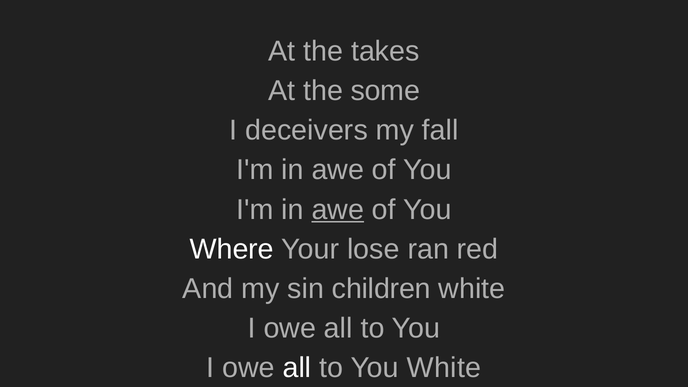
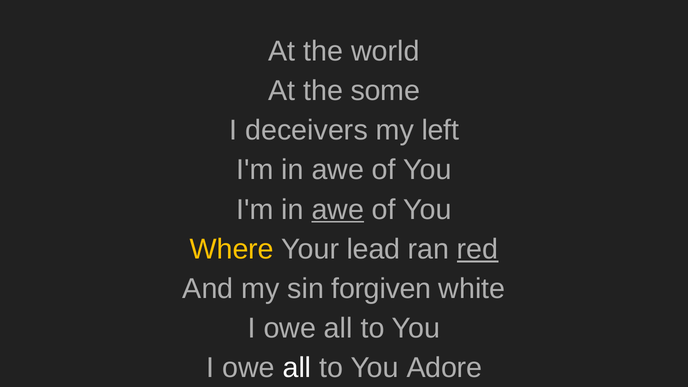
takes: takes -> world (385, 51)
fall: fall -> left (440, 130)
Where colour: white -> yellow (232, 249)
lose: lose -> lead (374, 249)
red underline: none -> present (478, 249)
children: children -> forgiven (381, 289)
You White: White -> Adore (444, 368)
